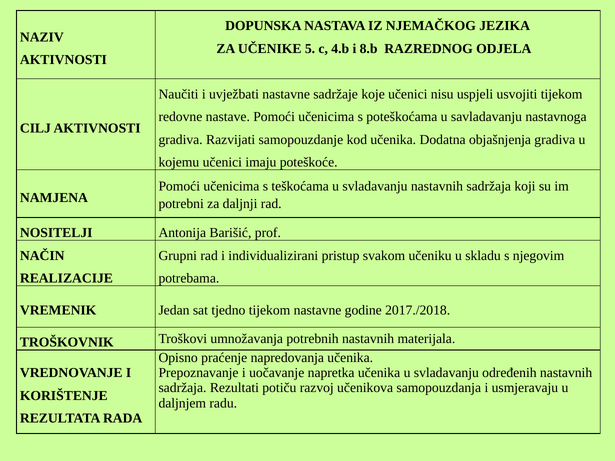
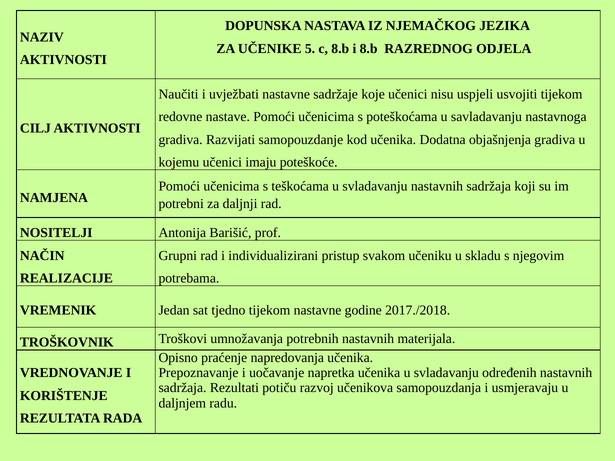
c 4.b: 4.b -> 8.b (340, 49)
